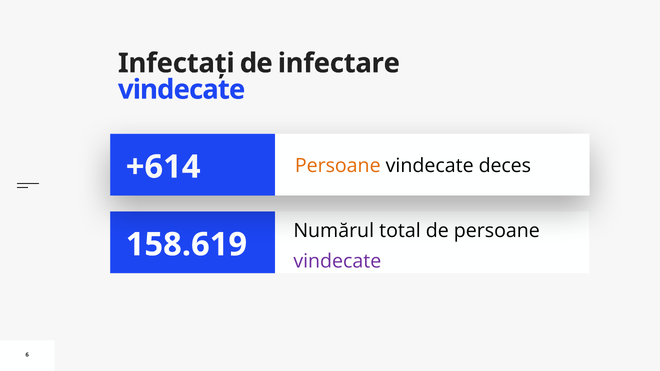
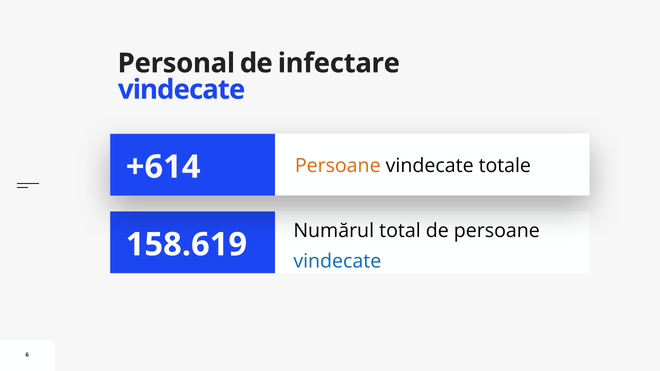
Infectați: Infectați -> Personal (176, 63)
deces: deces -> totale (505, 166)
vindecate colour: purple -> blue (337, 261)
